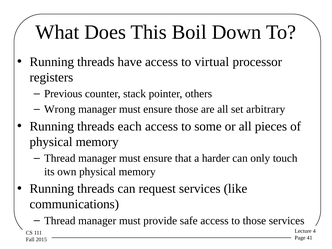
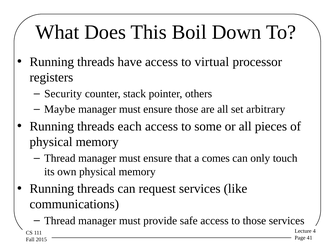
Previous: Previous -> Security (63, 94)
Wrong: Wrong -> Maybe (60, 109)
harder: harder -> comes (216, 158)
